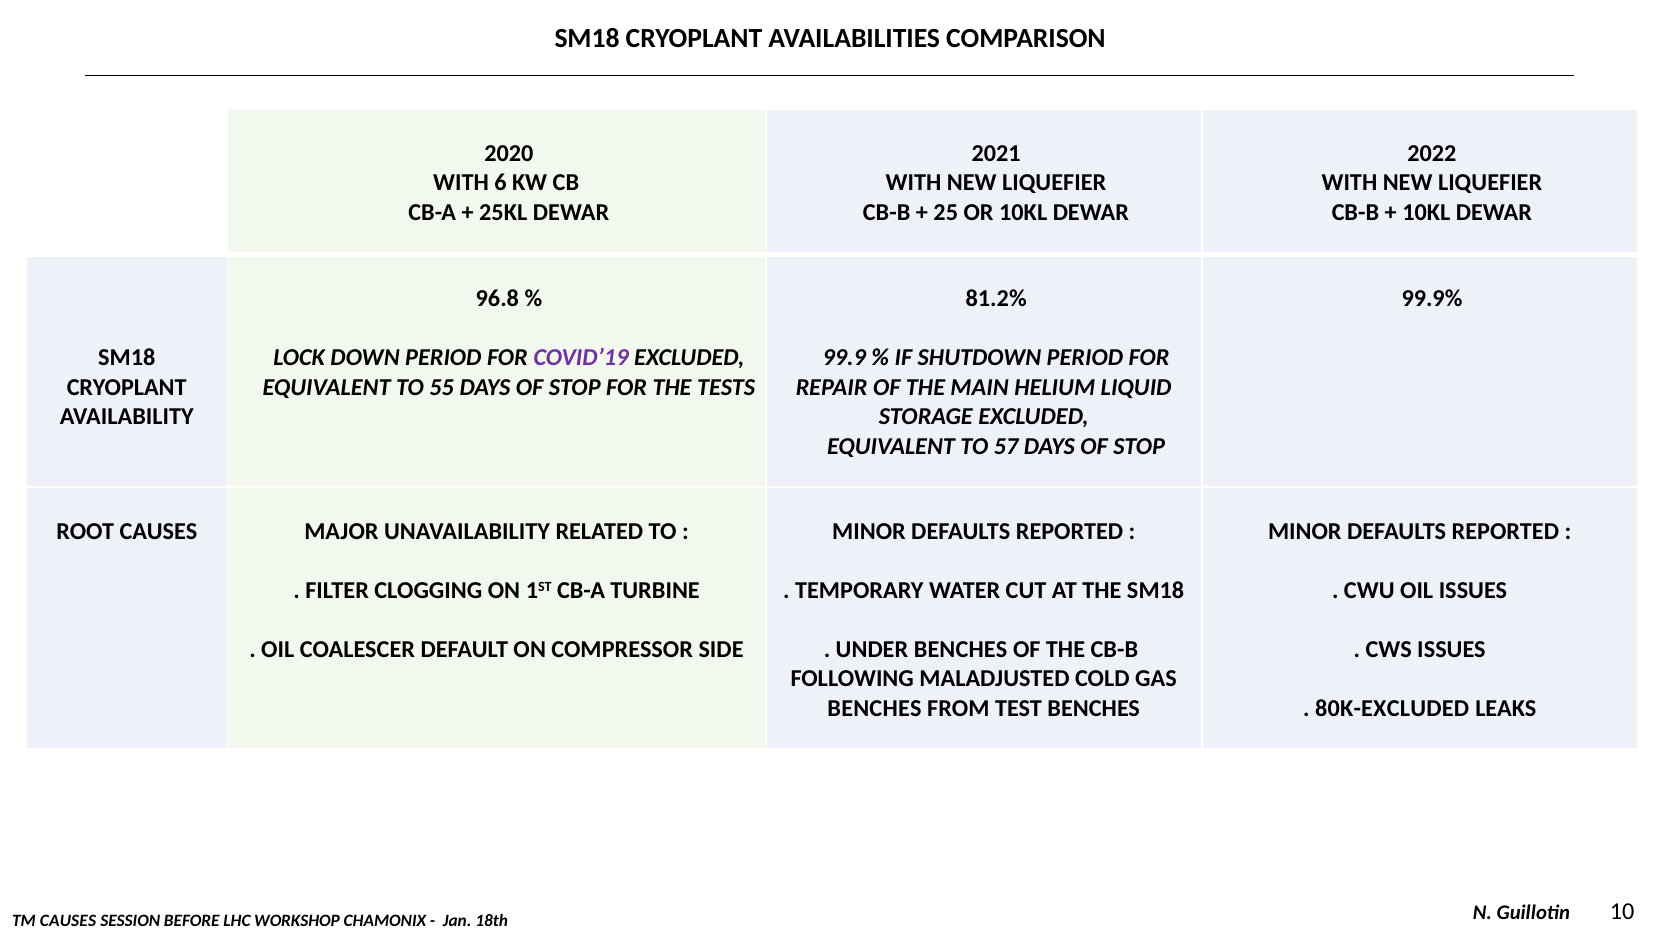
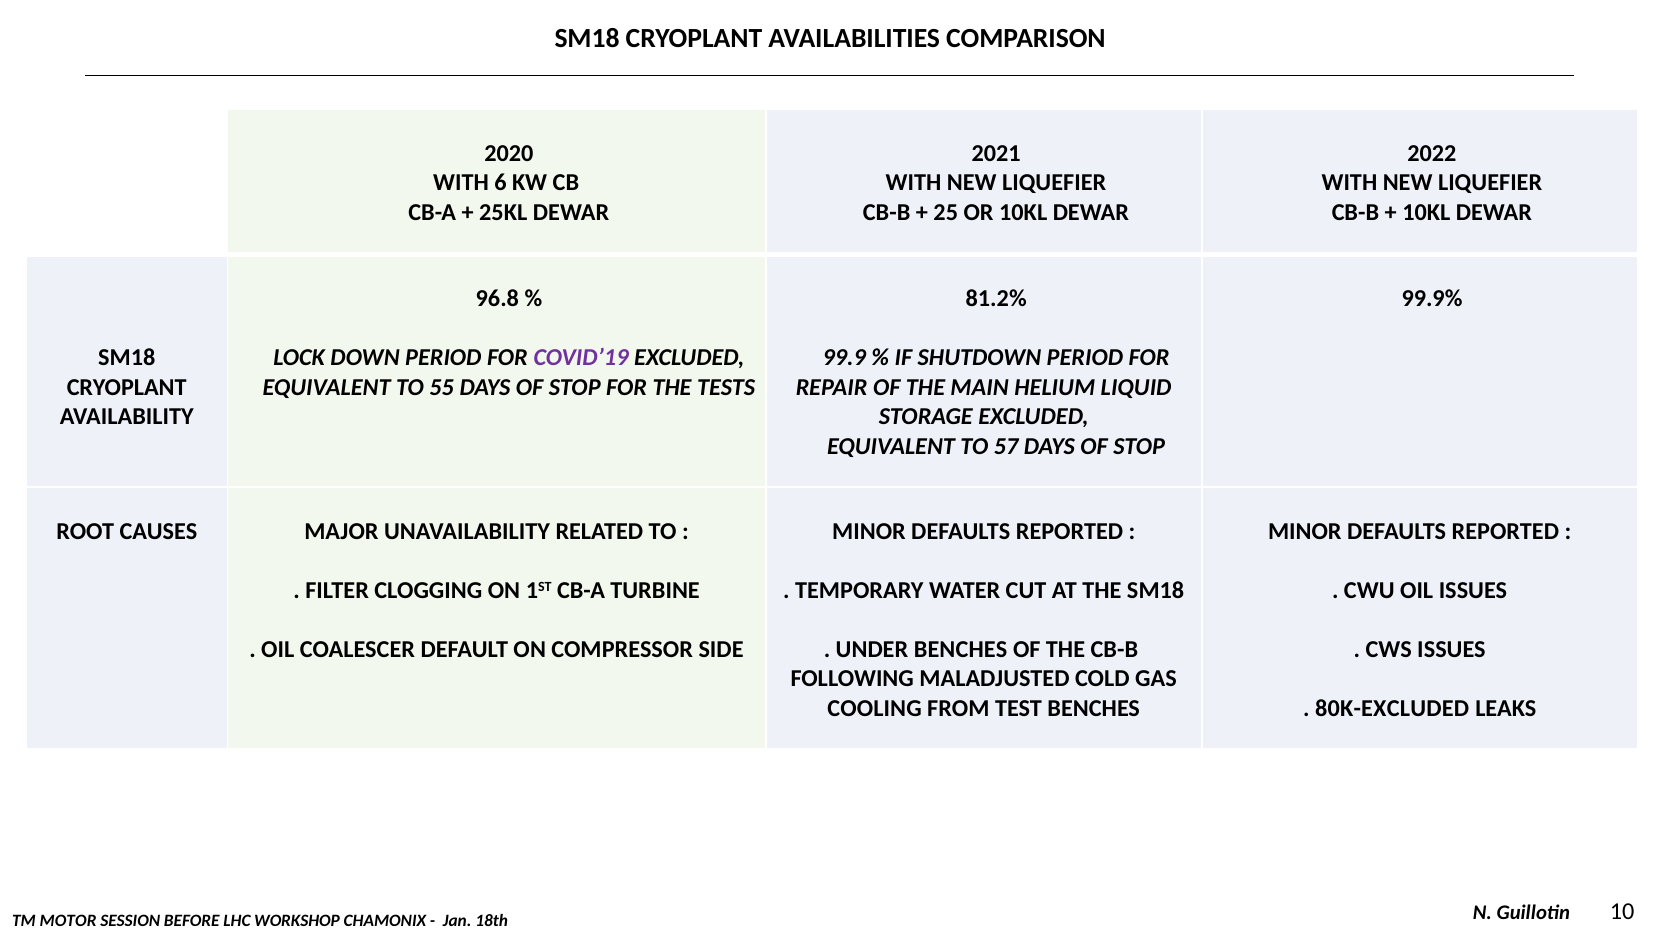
BENCHES: BENCHES -> COOLING (875, 709)
TM CAUSES: CAUSES -> MOTOR (68, 921)
